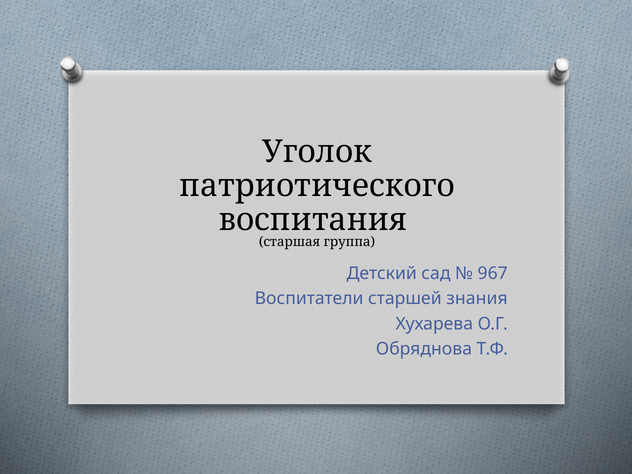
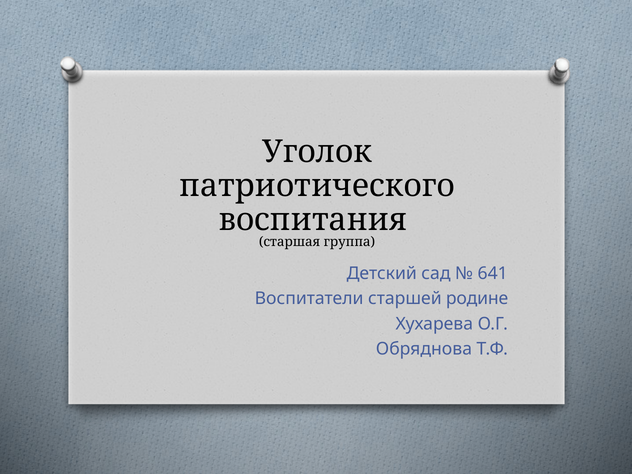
967: 967 -> 641 (493, 273)
знания: знания -> родине (477, 298)
